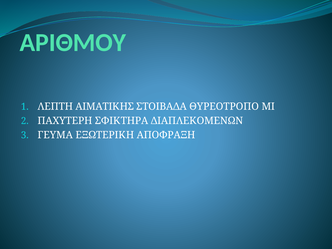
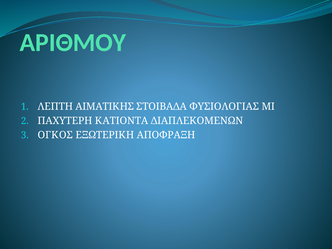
ΘΥΡΕΟΤΡΟΠΟ: ΘΥΡΕΟΤΡΟΠΟ -> ΦΥΣΙΟΛΟΓΙΑΣ (224, 107)
ΣΦΙΚΤΗΡΑ: ΣΦΙΚΤΗΡΑ -> ΚΑΤΙΟΝΤΑ (122, 121)
ΓΕΥΜΑ: ΓΕΥΜΑ -> ΟΓΚΟΣ (55, 135)
